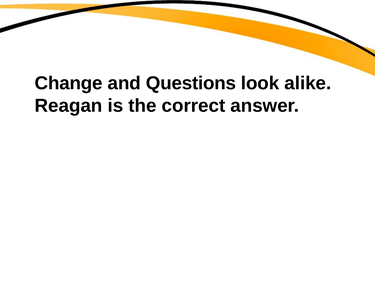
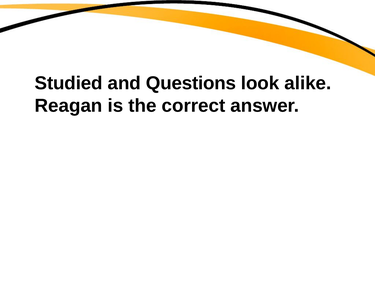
Change: Change -> Studied (69, 83)
